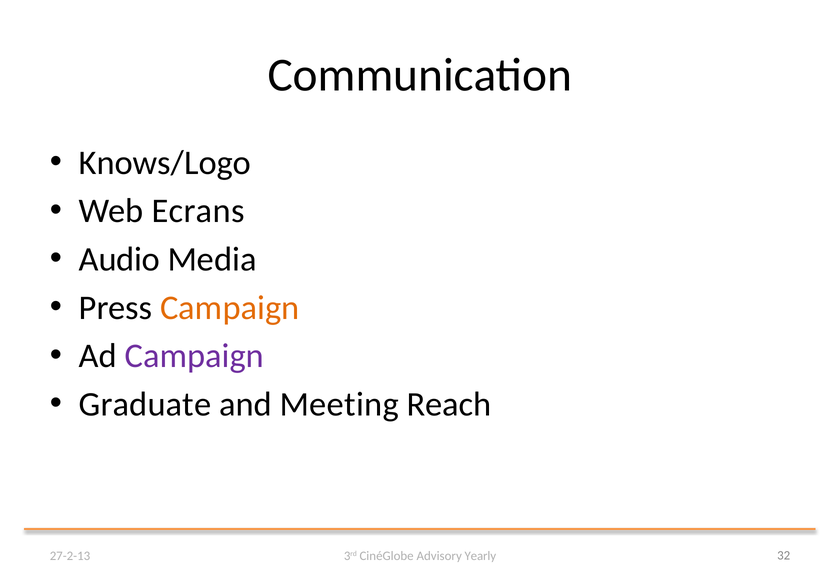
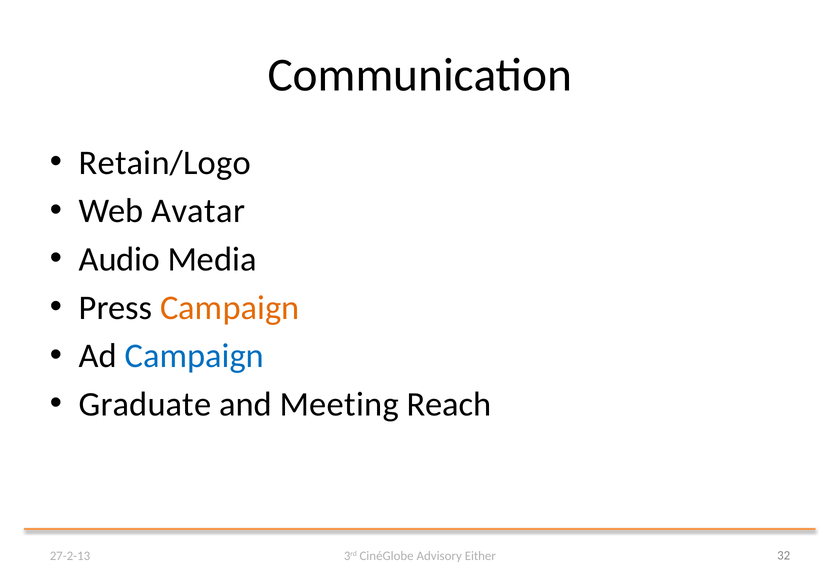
Knows/Logo: Knows/Logo -> Retain/Logo (165, 163)
Ecrans: Ecrans -> Avatar (198, 211)
Campaign colour: purple -> blue (194, 356)
Yearly: Yearly -> Either (480, 555)
